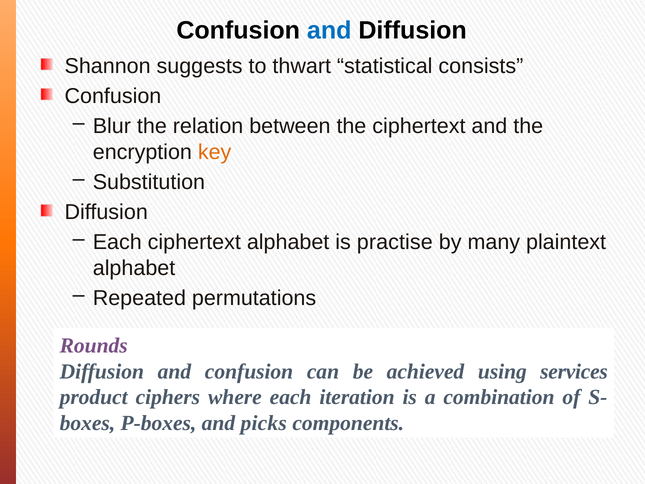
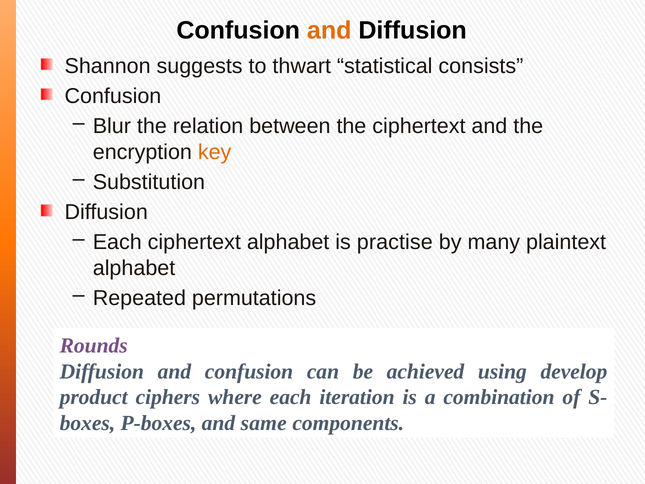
and colour: blue -> orange (329, 30)
services: services -> develop (574, 371)
picks: picks -> same (264, 423)
